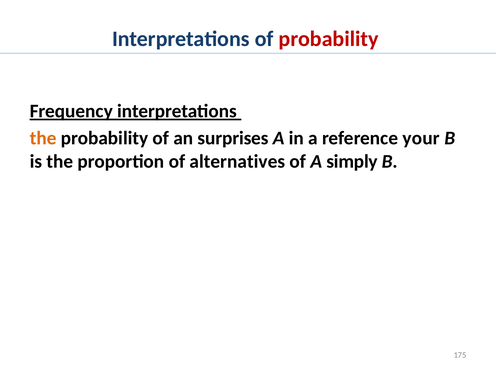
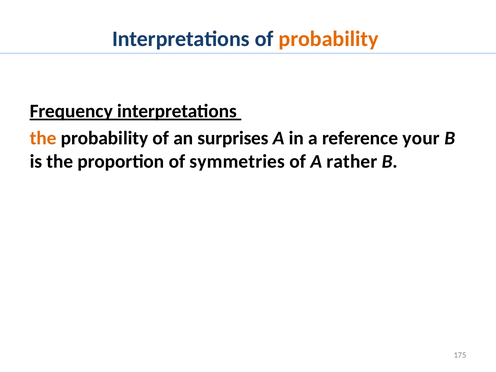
probability colour: red -> orange (329, 39)
alternatives: alternatives -> symmetries (237, 161)
simply: simply -> rather (352, 161)
